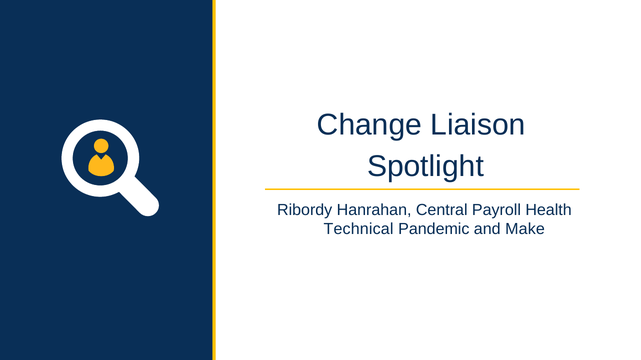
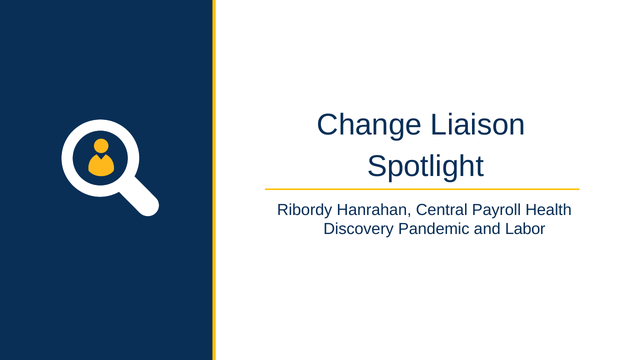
Technical: Technical -> Discovery (359, 229)
Make: Make -> Labor (525, 229)
